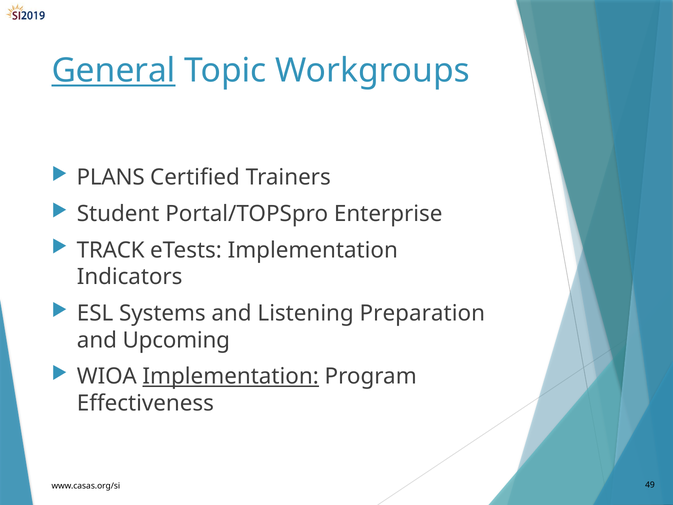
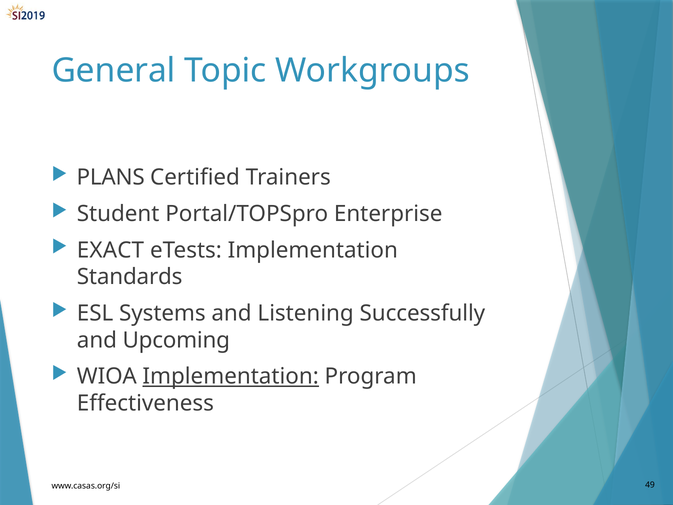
General underline: present -> none (114, 71)
TRACK: TRACK -> EXACT (110, 250)
Indicators: Indicators -> Standards (130, 277)
Preparation: Preparation -> Successfully (422, 313)
